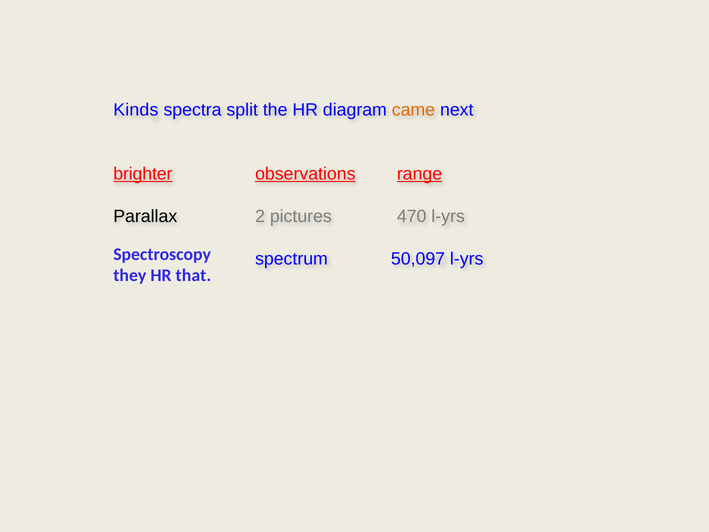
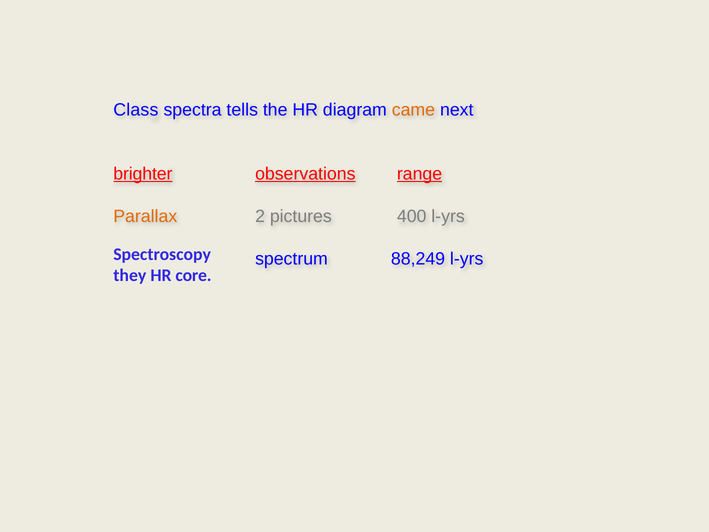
Kinds: Kinds -> Class (136, 110)
split: split -> tells (242, 110)
Parallax colour: black -> orange (145, 216)
470: 470 -> 400 (412, 216)
50,097: 50,097 -> 88,249 (418, 259)
that: that -> core (194, 275)
